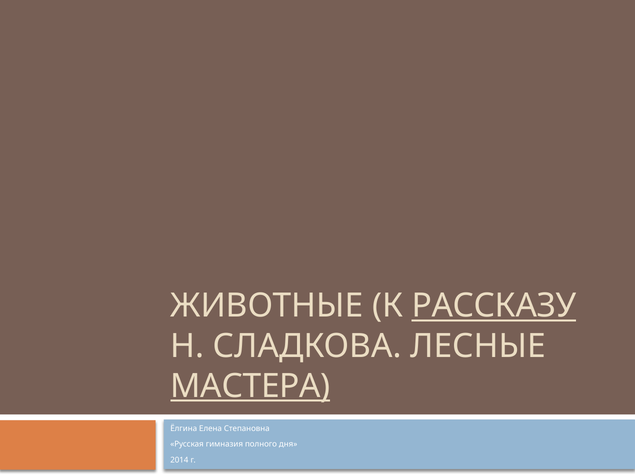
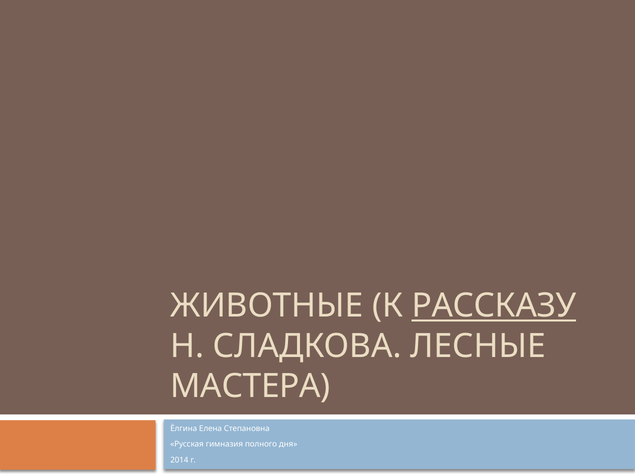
МАСТЕРА underline: present -> none (250, 387)
